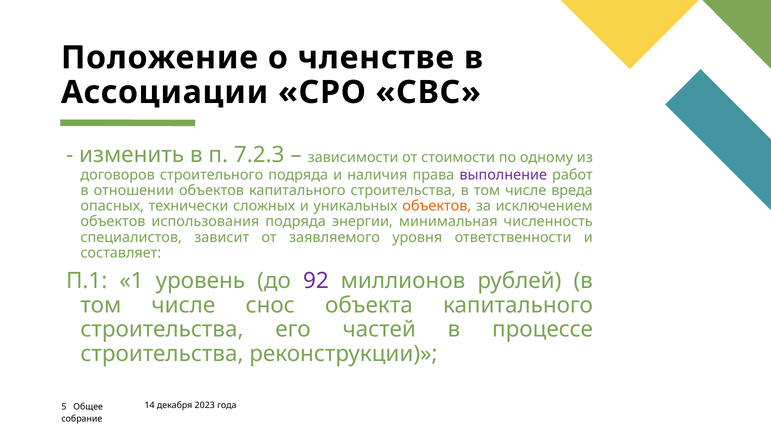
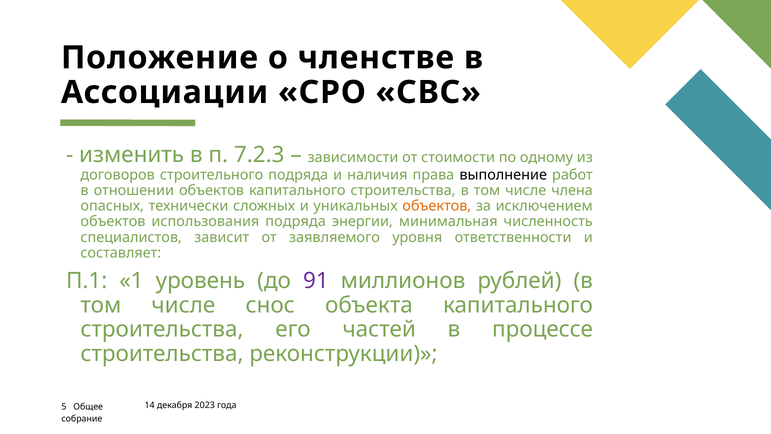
выполнение colour: purple -> black (503, 175)
вреда: вреда -> члена (572, 190)
92: 92 -> 91 (316, 281)
